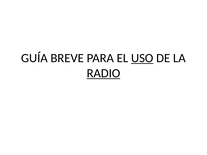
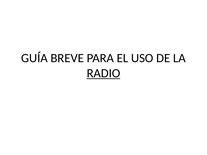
USO underline: present -> none (142, 58)
